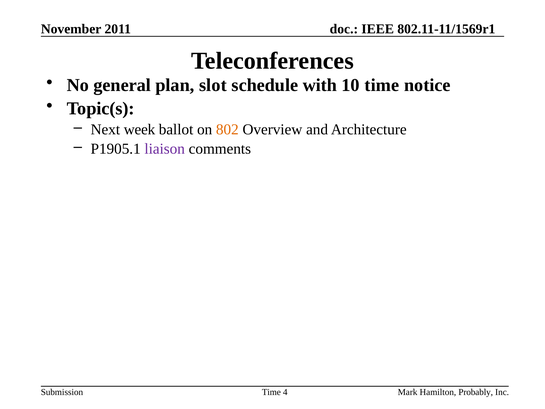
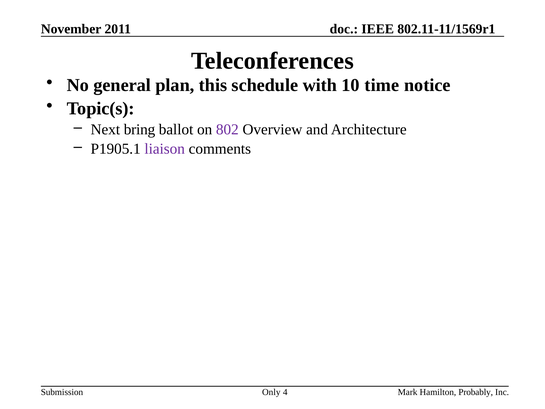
slot: slot -> this (213, 85)
week: week -> bring (139, 129)
802 colour: orange -> purple (227, 129)
Time: Time -> Only (271, 392)
